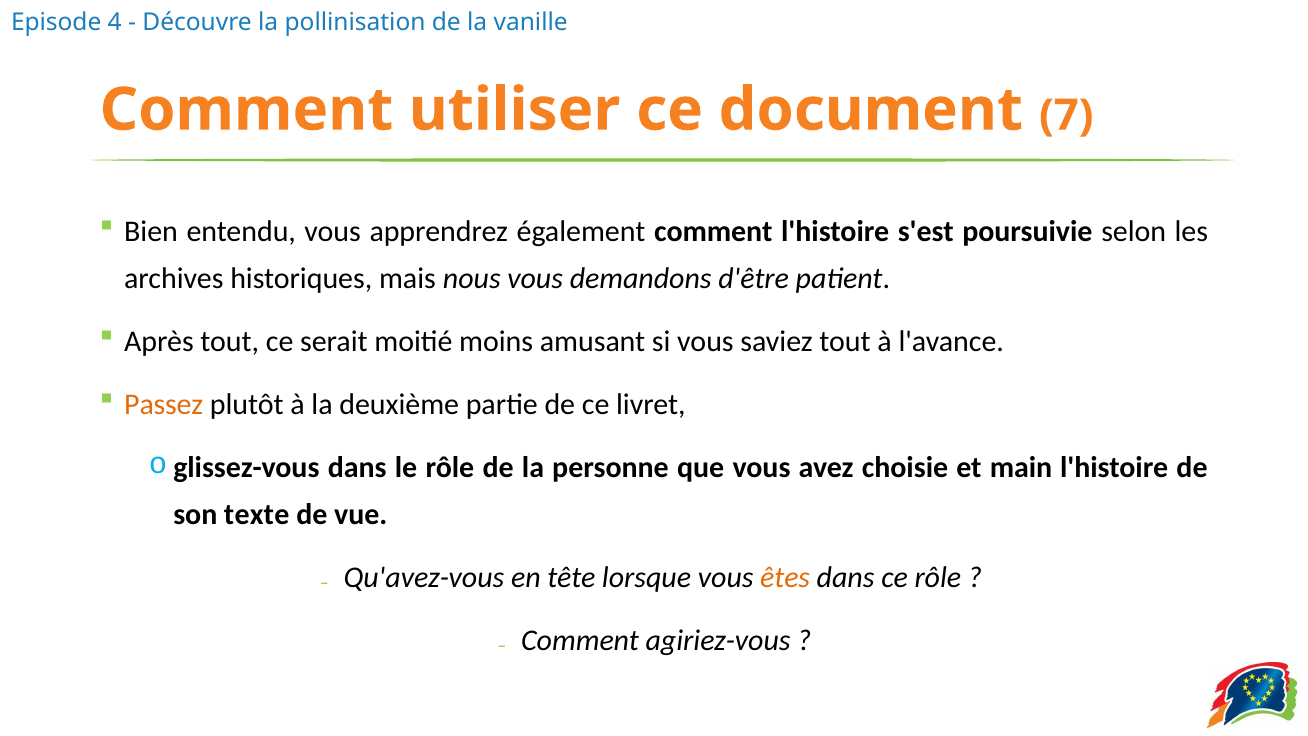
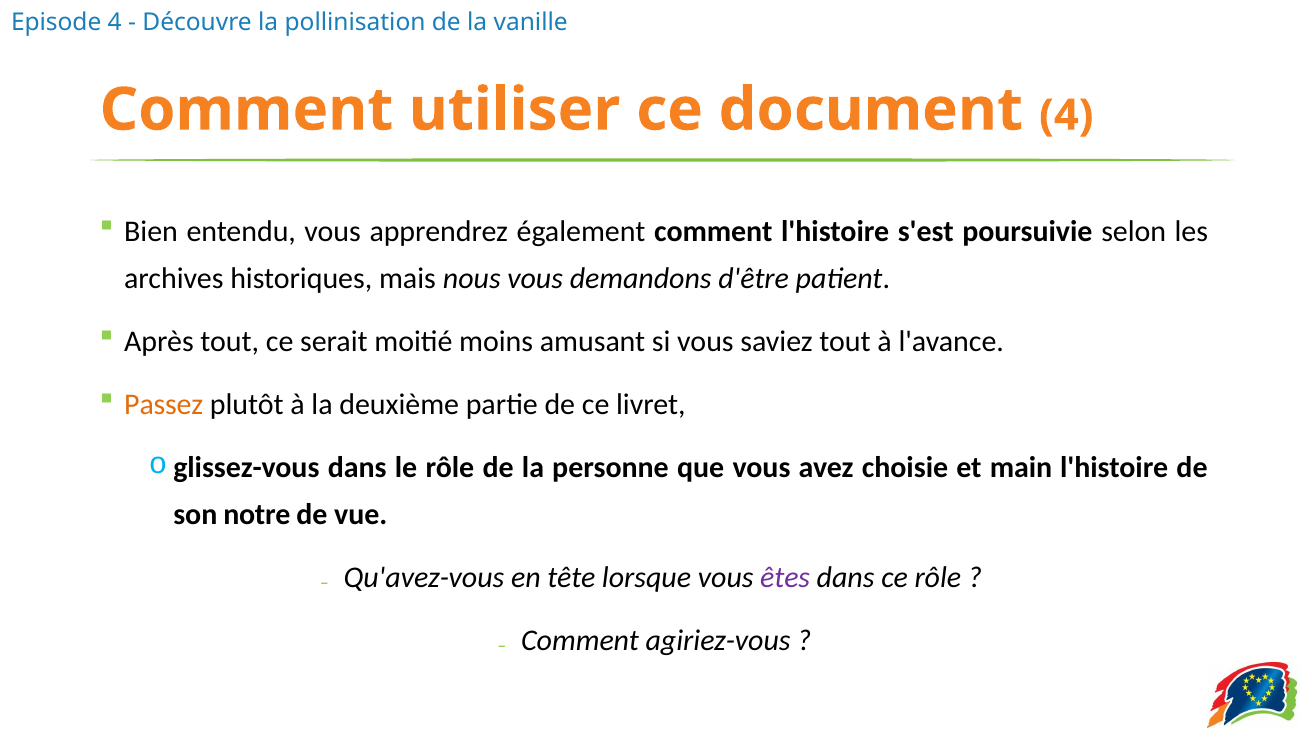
document 7: 7 -> 4 (1066, 115)
texte: texte -> notre (257, 514)
êtes colour: orange -> purple (785, 578)
